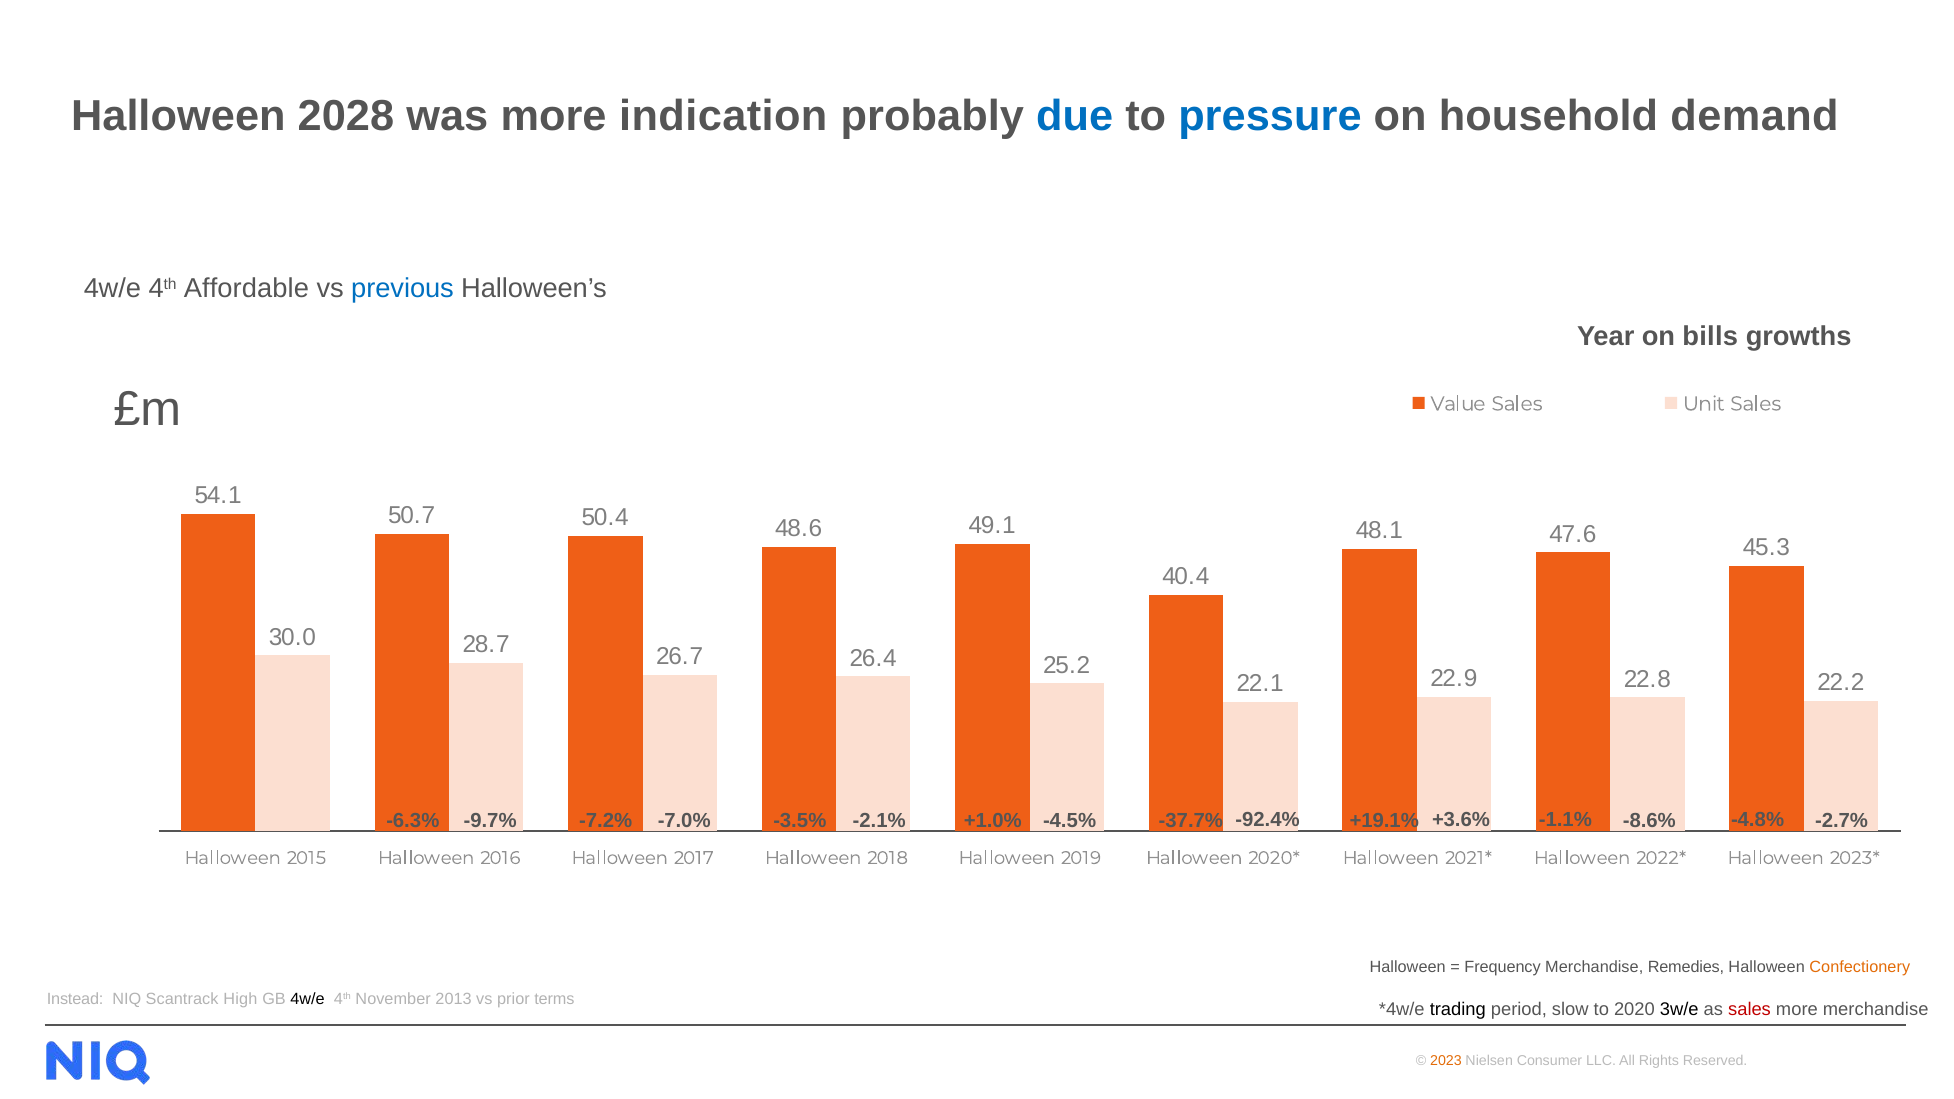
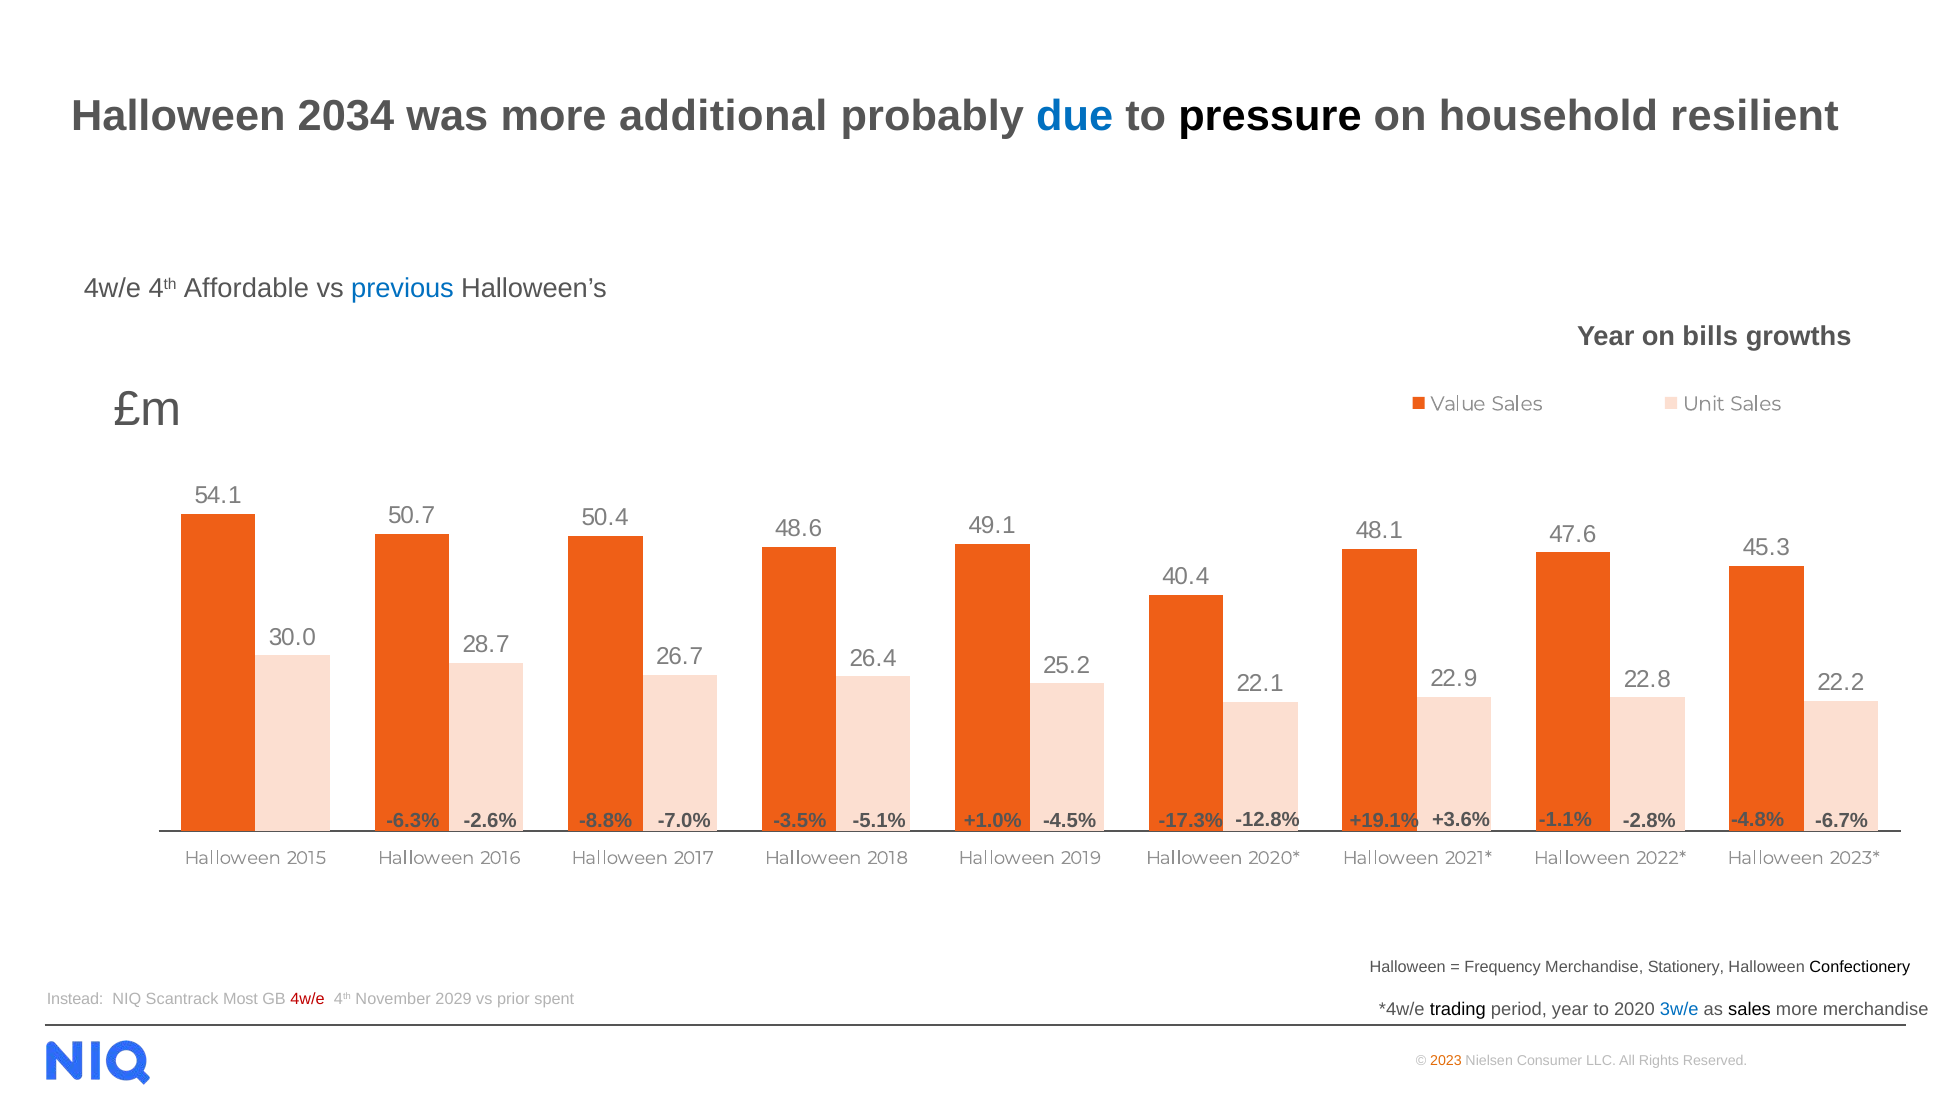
2028: 2028 -> 2034 (346, 116)
indication: indication -> additional (723, 116)
pressure colour: blue -> black (1270, 116)
demand: demand -> resilient (1755, 116)
-2.7%: -2.7% -> -6.7% (1842, 821)
-9.7%: -9.7% -> -2.6% (490, 821)
-7.2%: -7.2% -> -8.8% (606, 821)
-2.1%: -2.1% -> -5.1% (879, 821)
-37.7%: -37.7% -> -17.3% (1191, 821)
-92.4%: -92.4% -> -12.8% (1267, 820)
-8.6%: -8.6% -> -2.8% (1649, 821)
Remedies: Remedies -> Stationery (1686, 967)
Confectionery colour: orange -> black (1860, 967)
High: High -> Most (241, 999)
4w/e colour: black -> red (308, 999)
2013: 2013 -> 2029 (454, 999)
terms: terms -> spent (554, 999)
period slow: slow -> year (1570, 1009)
3w/e colour: black -> blue (1679, 1009)
sales colour: red -> black (1750, 1009)
